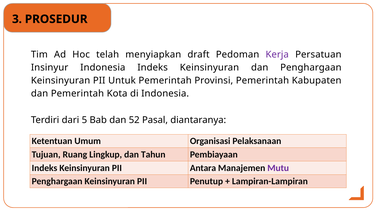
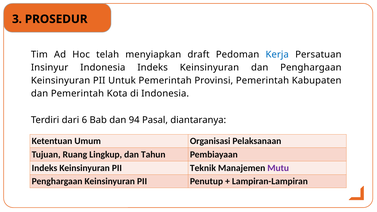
Kerja colour: purple -> blue (277, 54)
5: 5 -> 6 (84, 120)
52: 52 -> 94 (134, 120)
Antara: Antara -> Teknik (203, 168)
